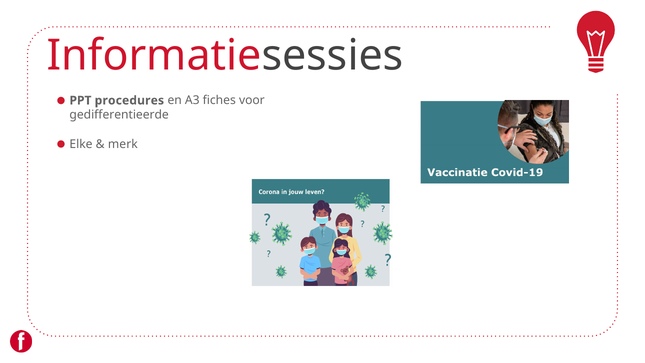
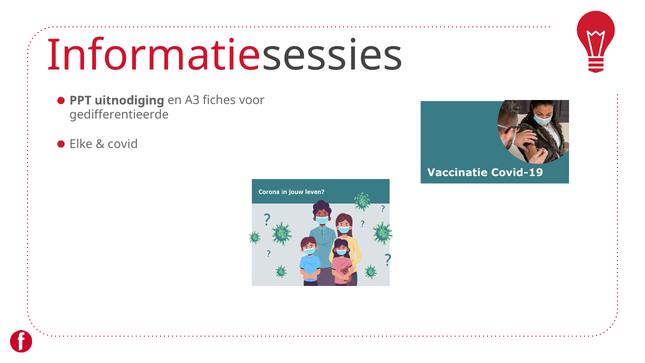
procedures: procedures -> uitnodiging (129, 100)
merk: merk -> covid (123, 144)
